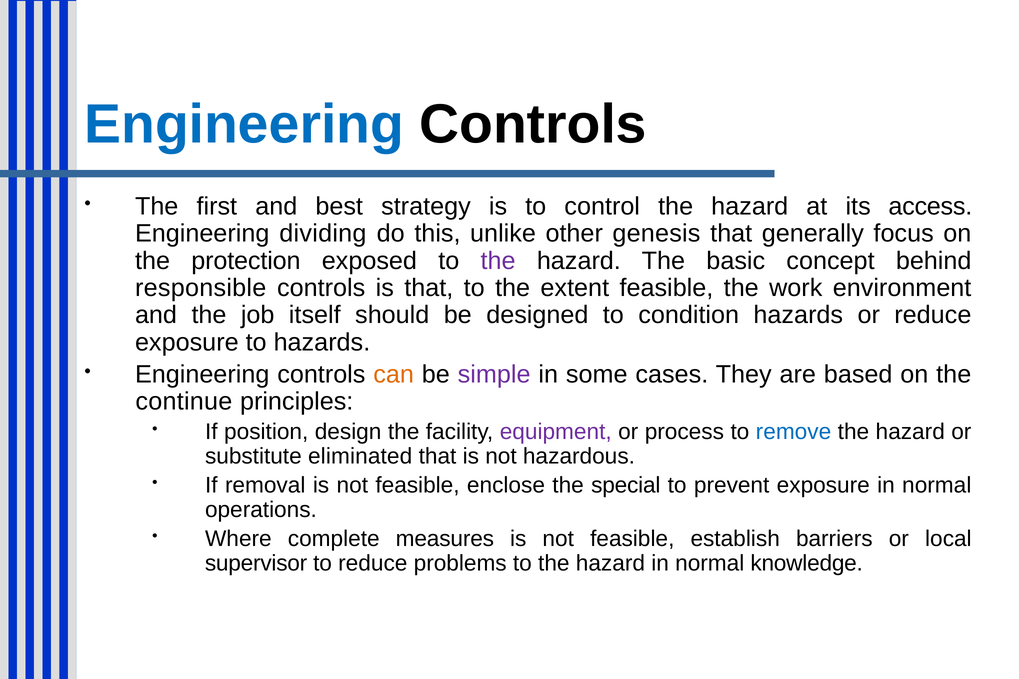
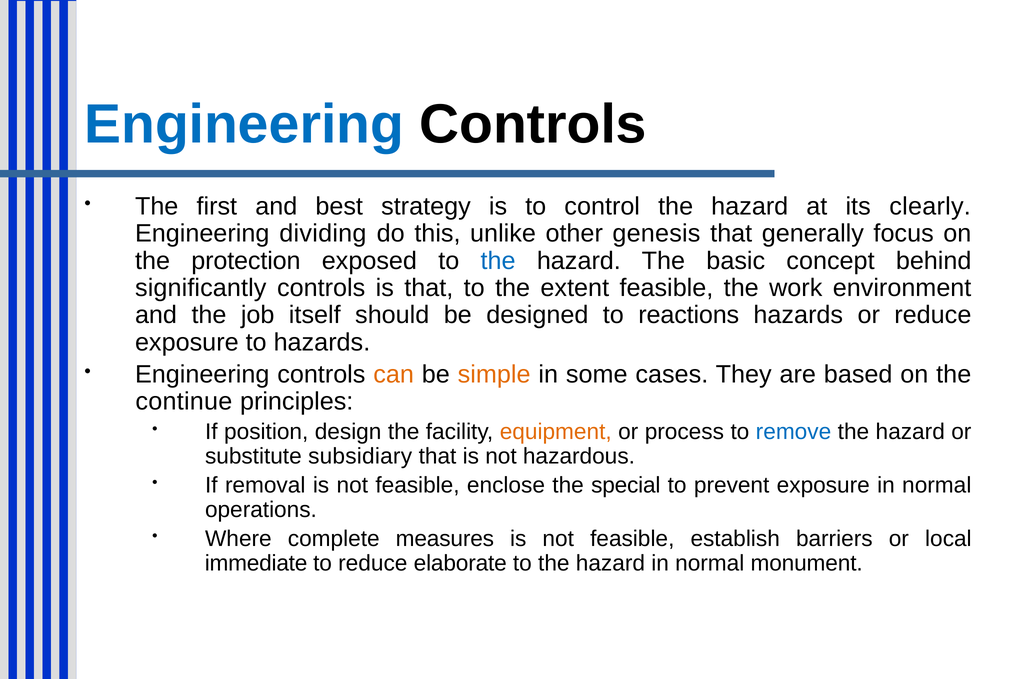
access: access -> clearly (930, 207)
the colour: purple -> blue (498, 261)
responsible: responsible -> significantly (201, 288)
condition: condition -> reactions (689, 315)
simple colour: purple -> orange (494, 375)
equipment colour: purple -> orange (556, 432)
eliminated: eliminated -> subsidiary (360, 457)
supervisor: supervisor -> immediate (256, 564)
problems: problems -> elaborate (460, 564)
knowledge: knowledge -> monument (807, 564)
